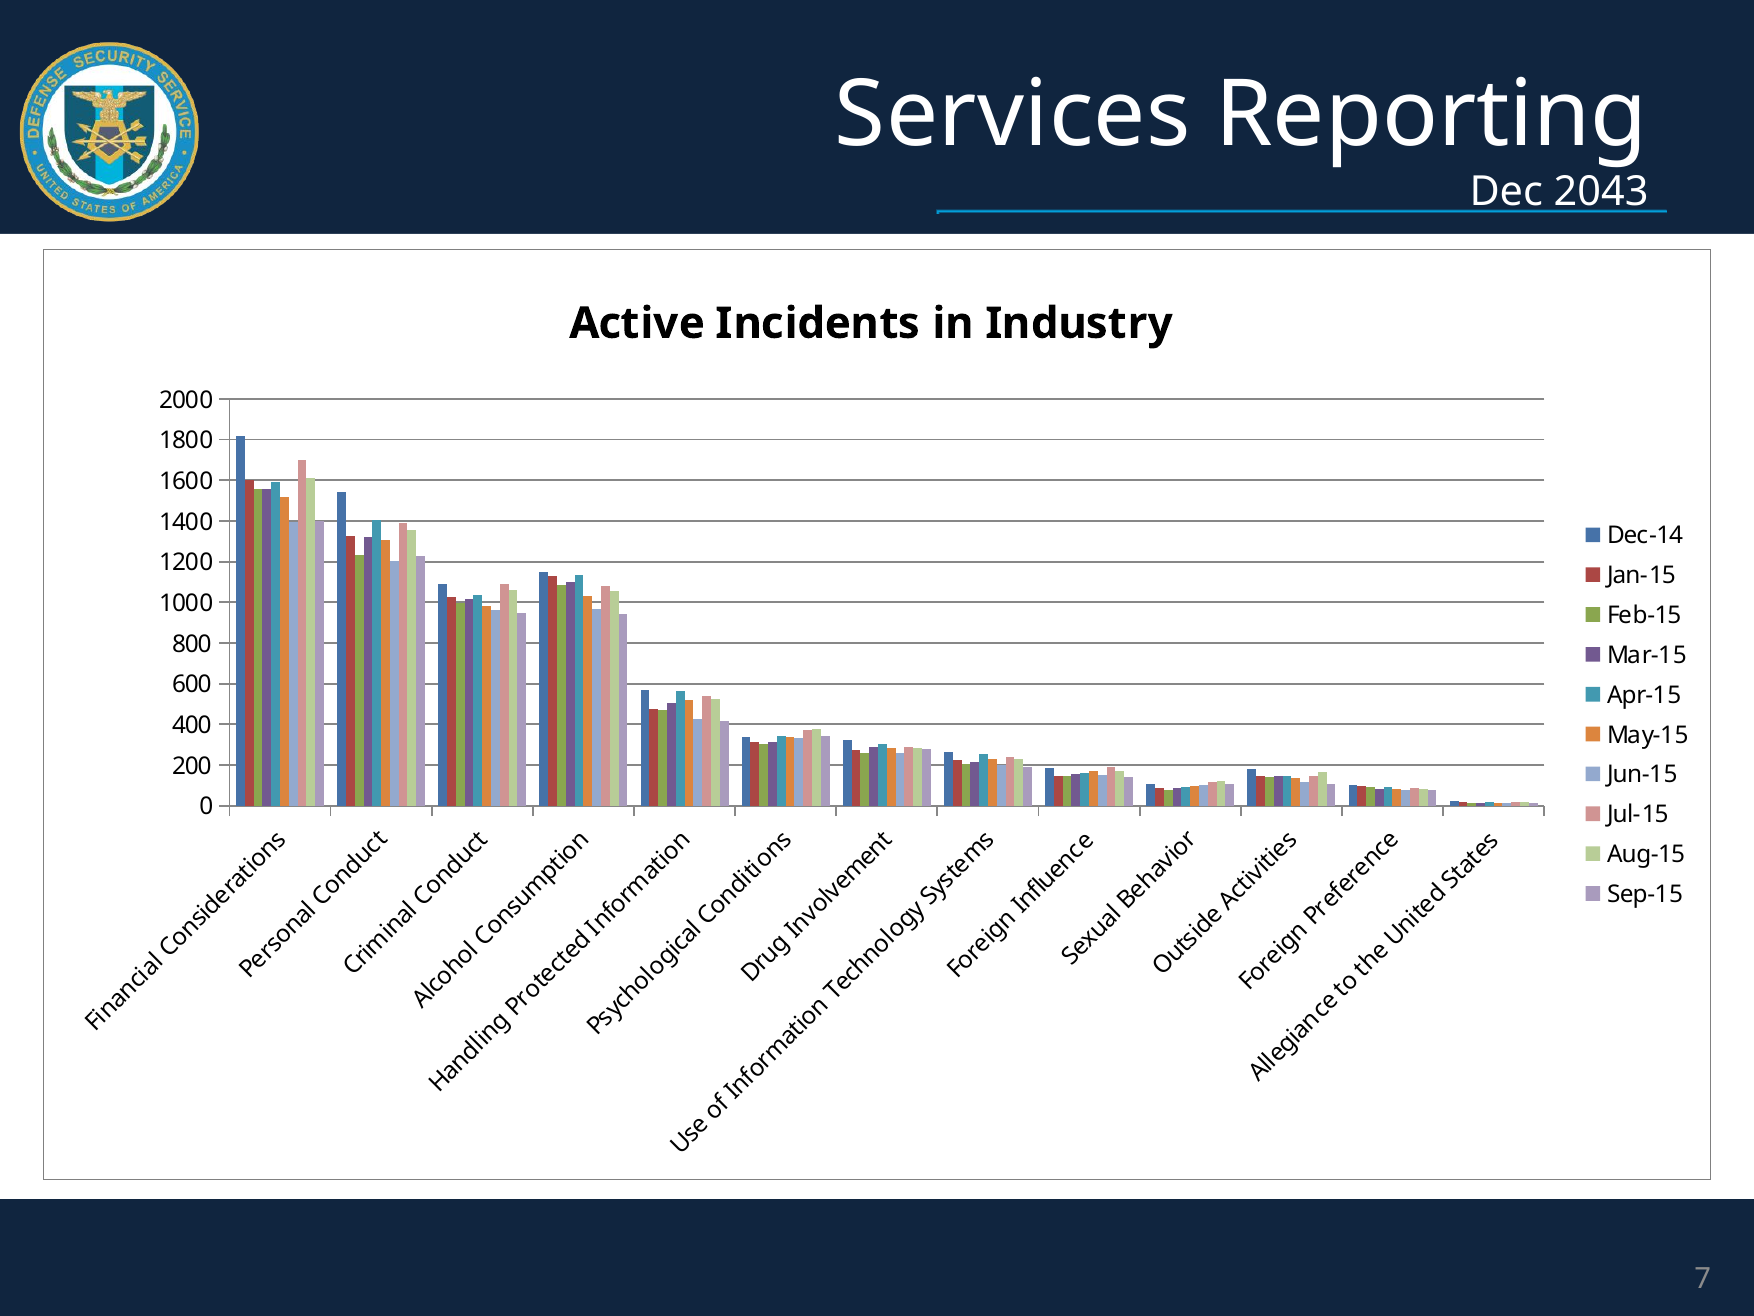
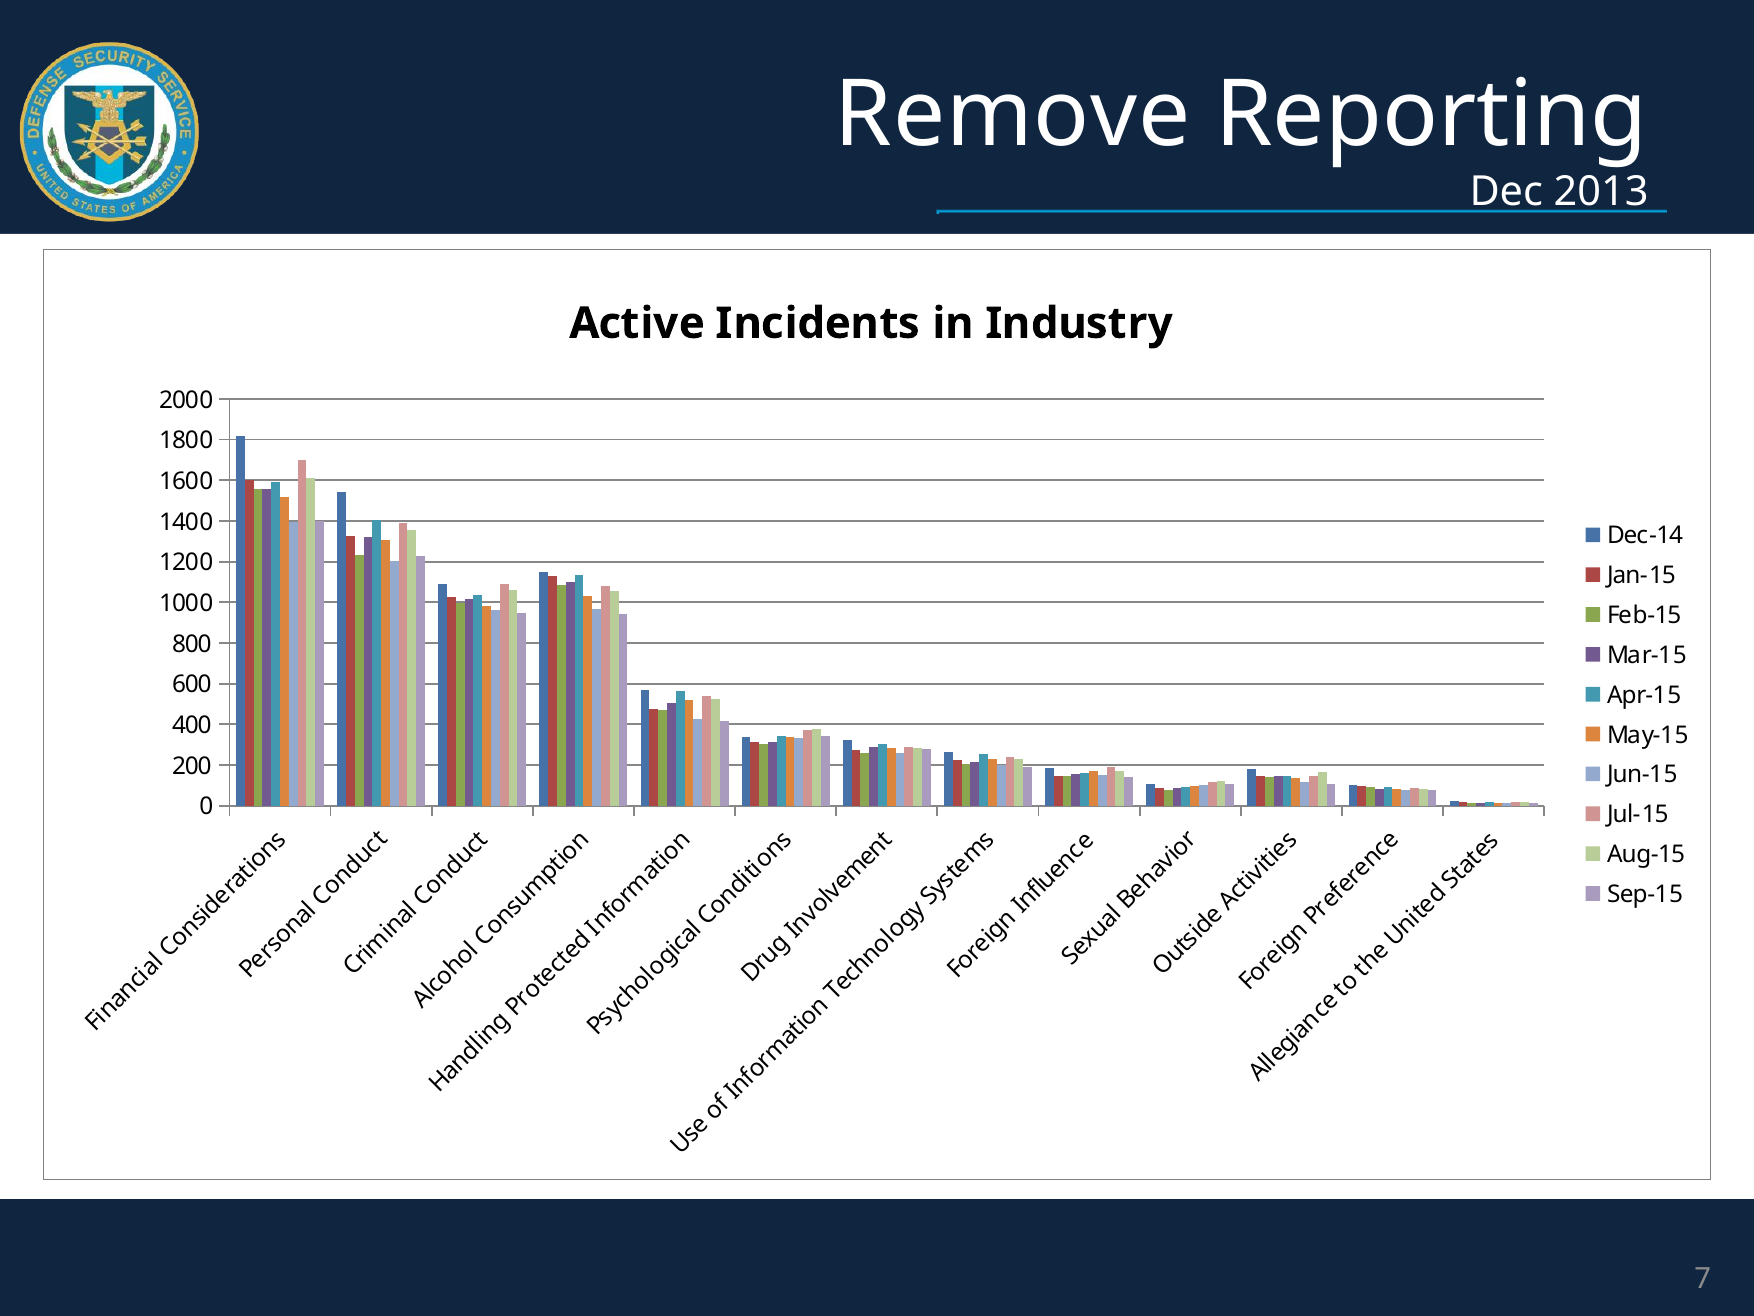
Services: Services -> Remove (1013, 115)
2043: 2043 -> 2013 (1601, 191)
